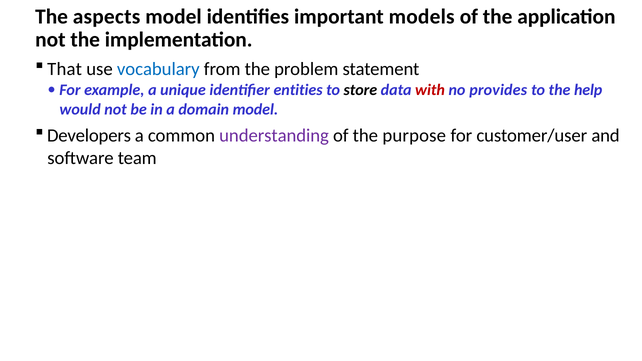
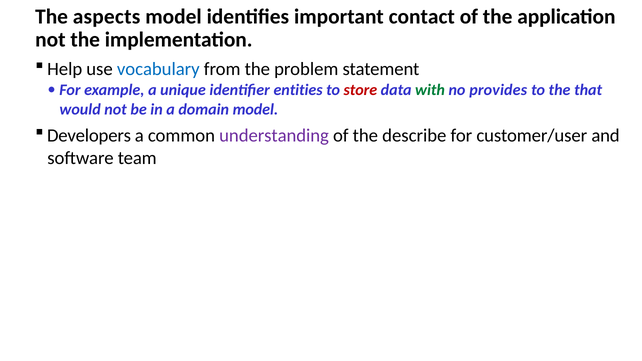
models: models -> contact (422, 17)
That: That -> Help (65, 69)
store colour: black -> red (360, 90)
with colour: red -> green (430, 90)
help: help -> that (588, 90)
purpose: purpose -> describe (414, 136)
